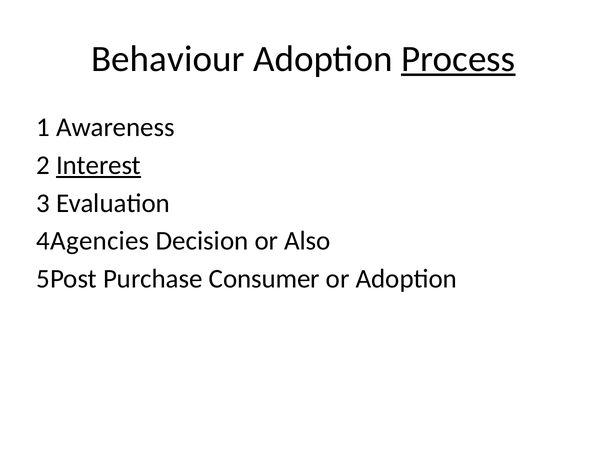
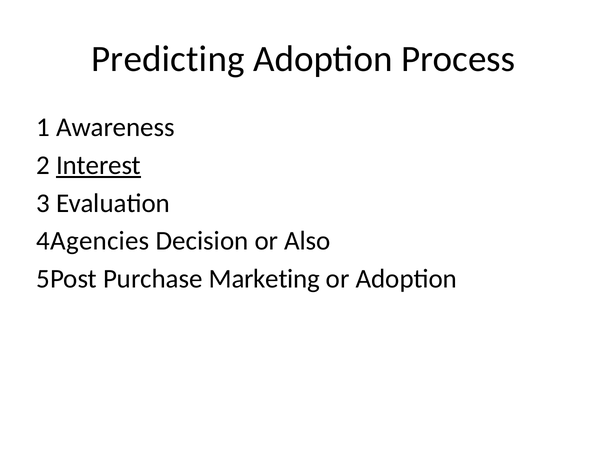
Behaviour: Behaviour -> Predicting (168, 59)
Process underline: present -> none (458, 59)
Consumer: Consumer -> Marketing (264, 278)
